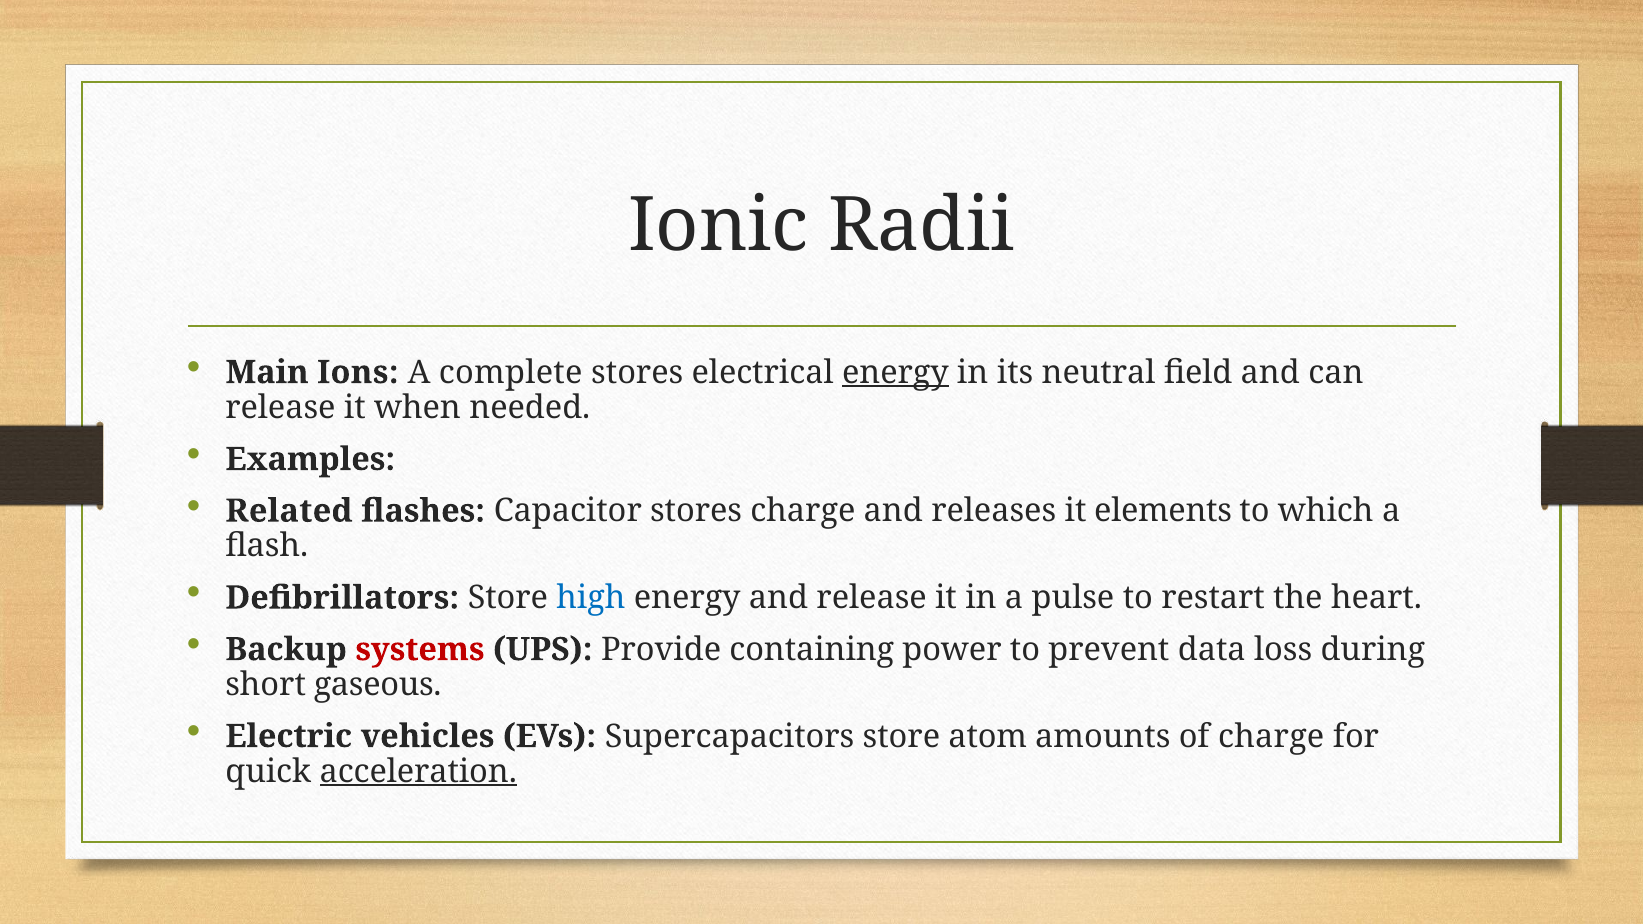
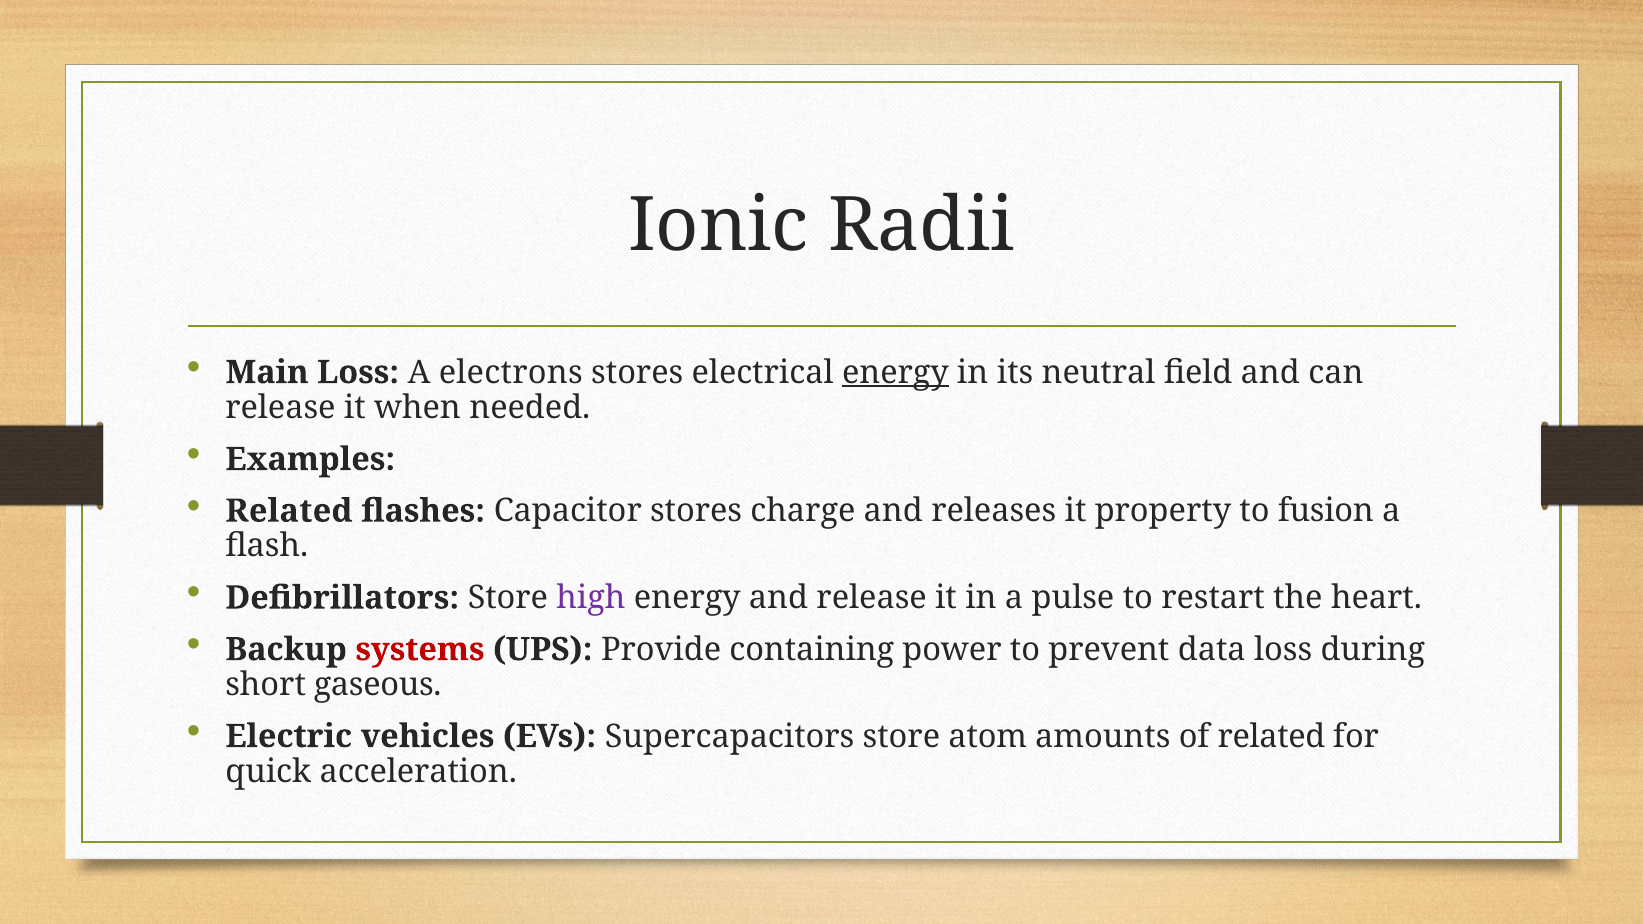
Main Ions: Ions -> Loss (358, 373)
complete: complete -> electrons (511, 373)
elements: elements -> property (1163, 511)
which: which -> fusion (1326, 511)
high colour: blue -> purple (591, 598)
of charge: charge -> related (1271, 736)
acceleration underline: present -> none (418, 772)
